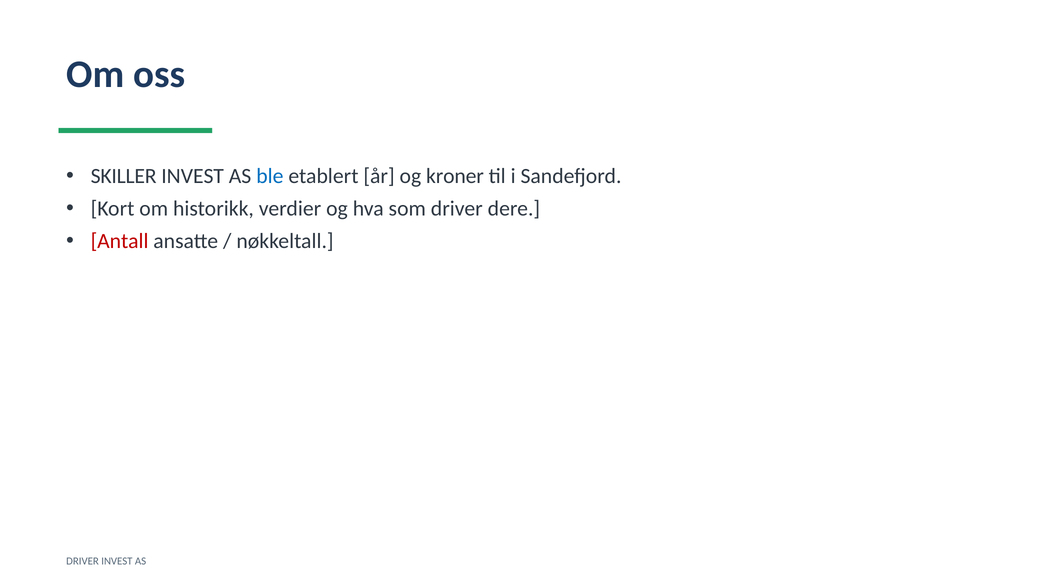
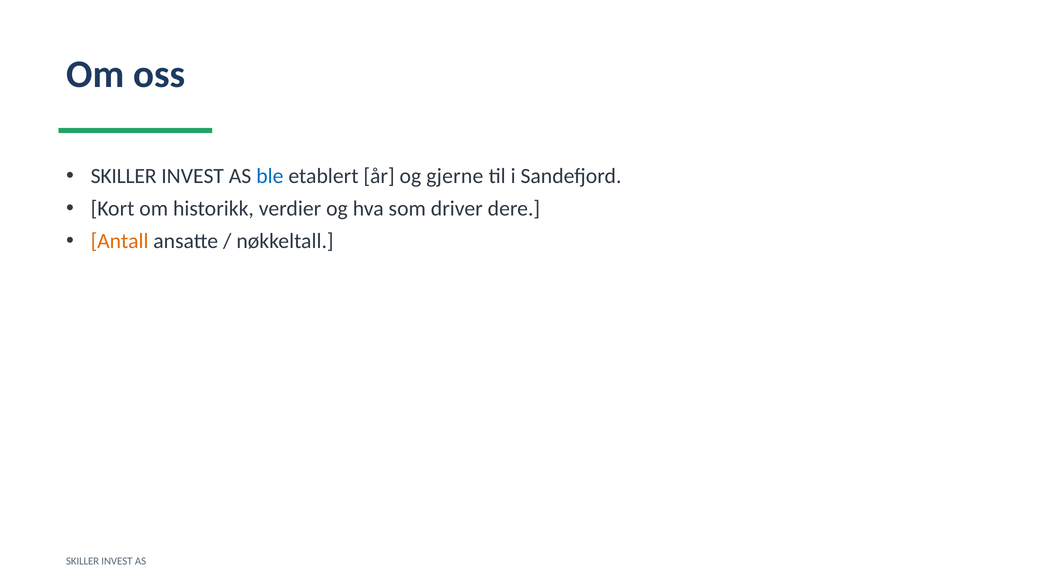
kroner: kroner -> gjerne (455, 176)
Antall colour: red -> orange (120, 241)
DRIVER: DRIVER -> SKILLER (83, 562)
